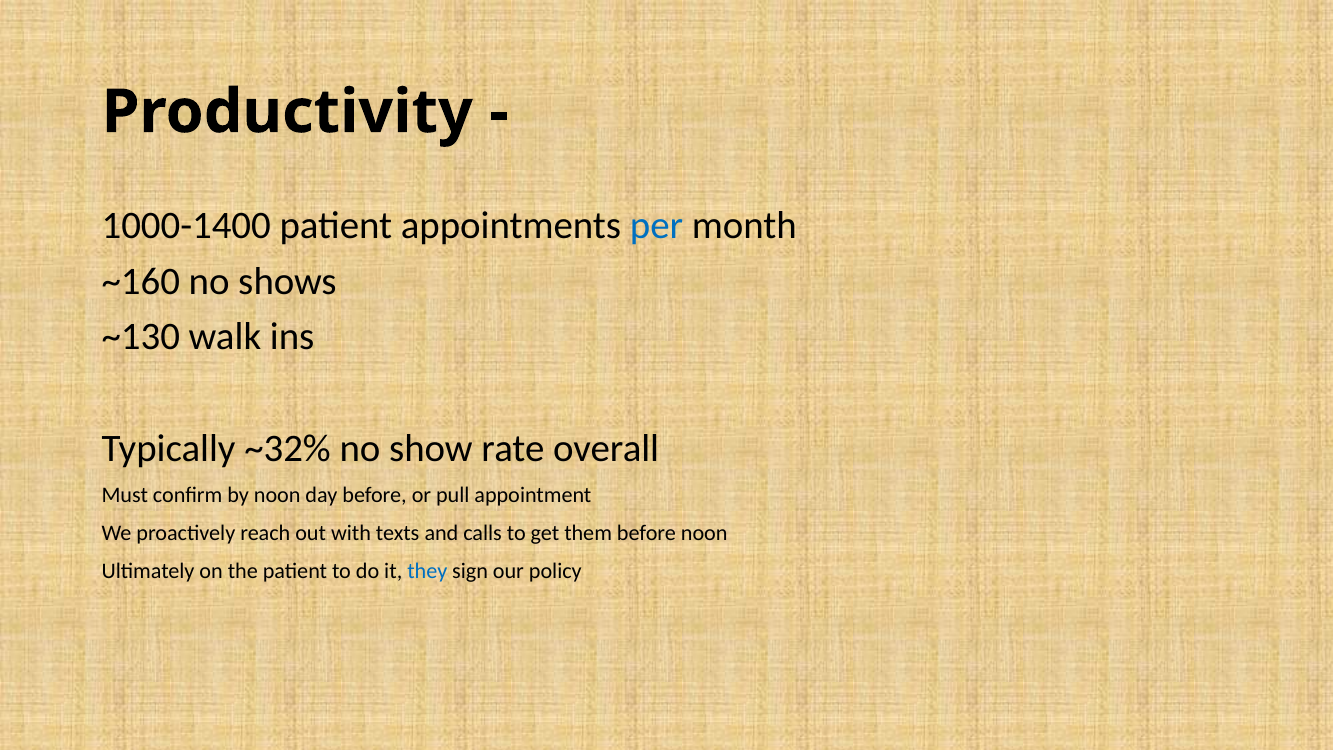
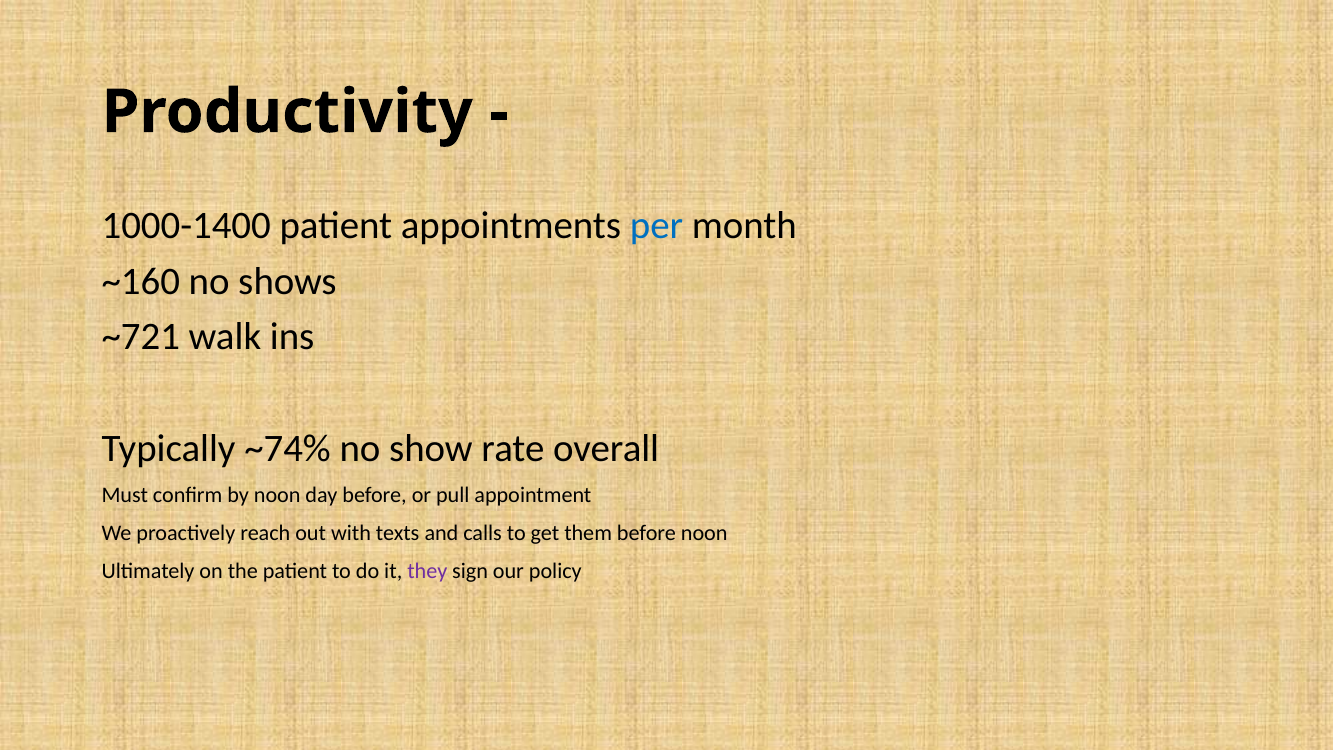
~130: ~130 -> ~721 (141, 337)
~32%: ~32% -> ~74% (288, 449)
they colour: blue -> purple (427, 571)
